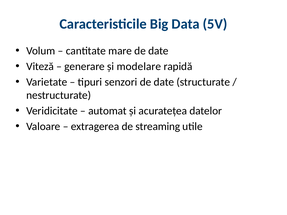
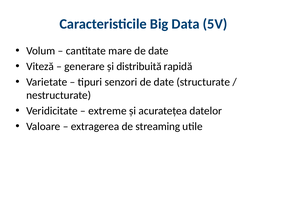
modelare: modelare -> distribuită (139, 66)
automat: automat -> extreme (107, 111)
